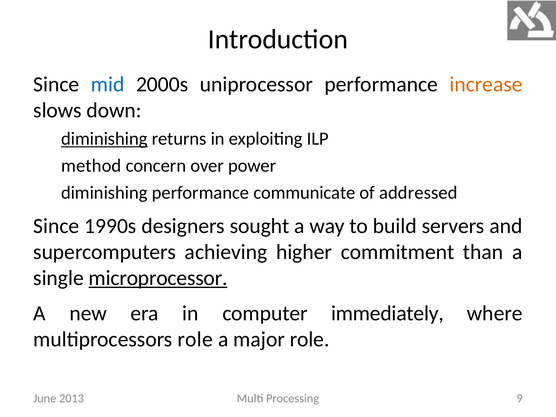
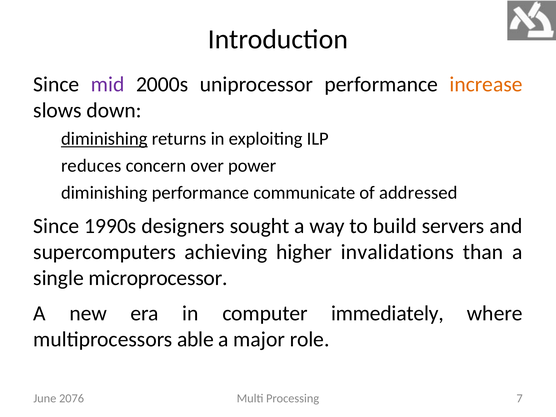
mid colour: blue -> purple (108, 84)
method: method -> reduces (91, 166)
commitment: commitment -> invalidations (397, 252)
microprocessor underline: present -> none (158, 278)
multiprocessors role: role -> able (195, 339)
9: 9 -> 7 (520, 398)
2013: 2013 -> 2076 (72, 398)
